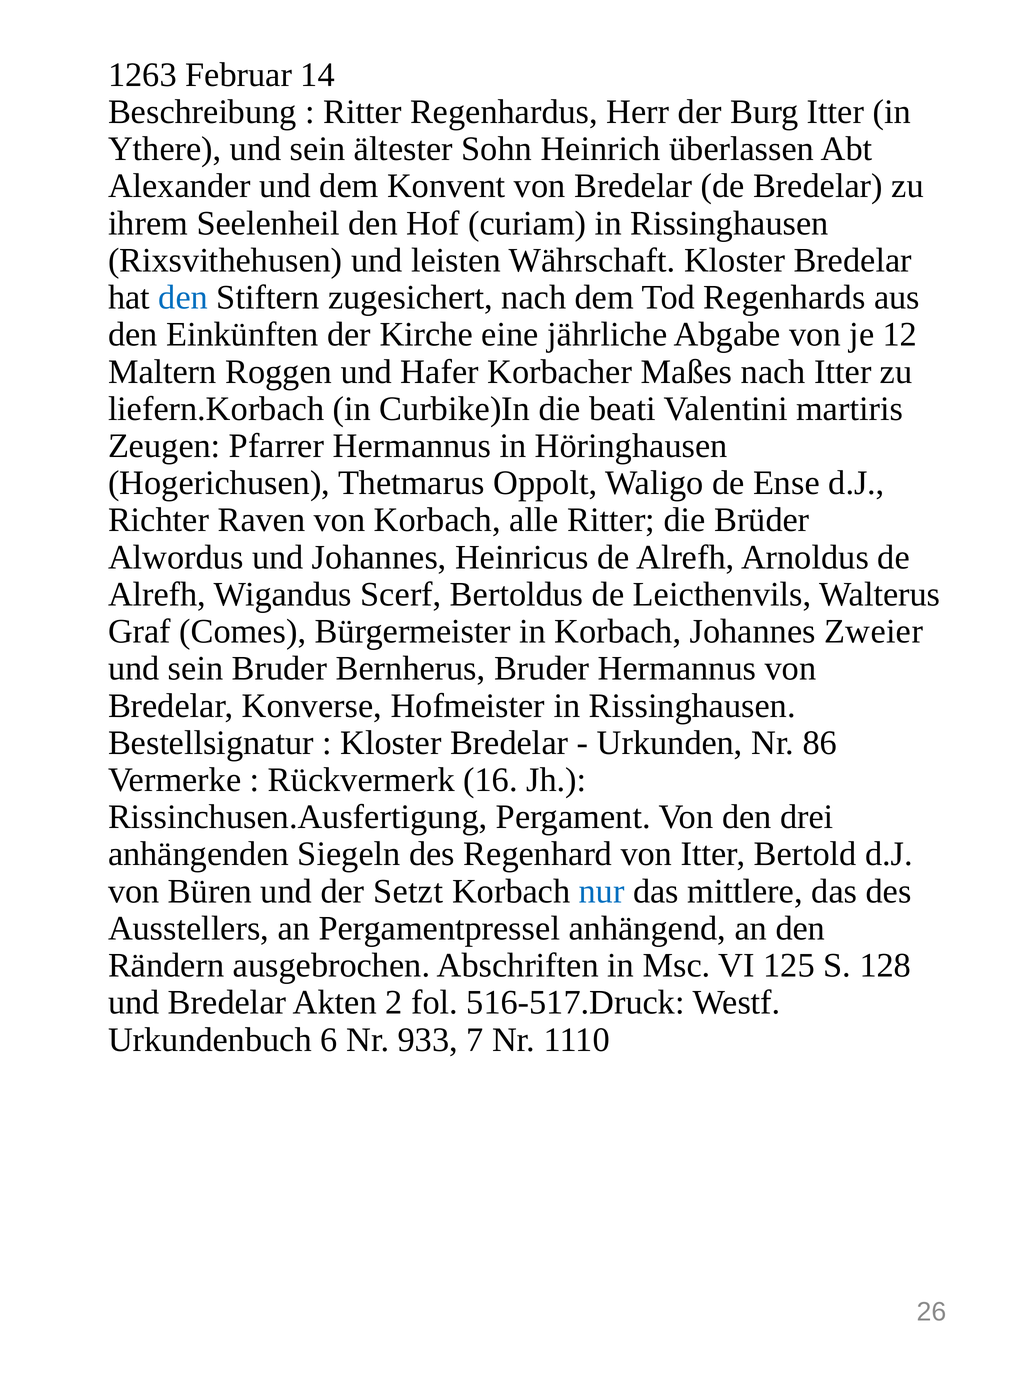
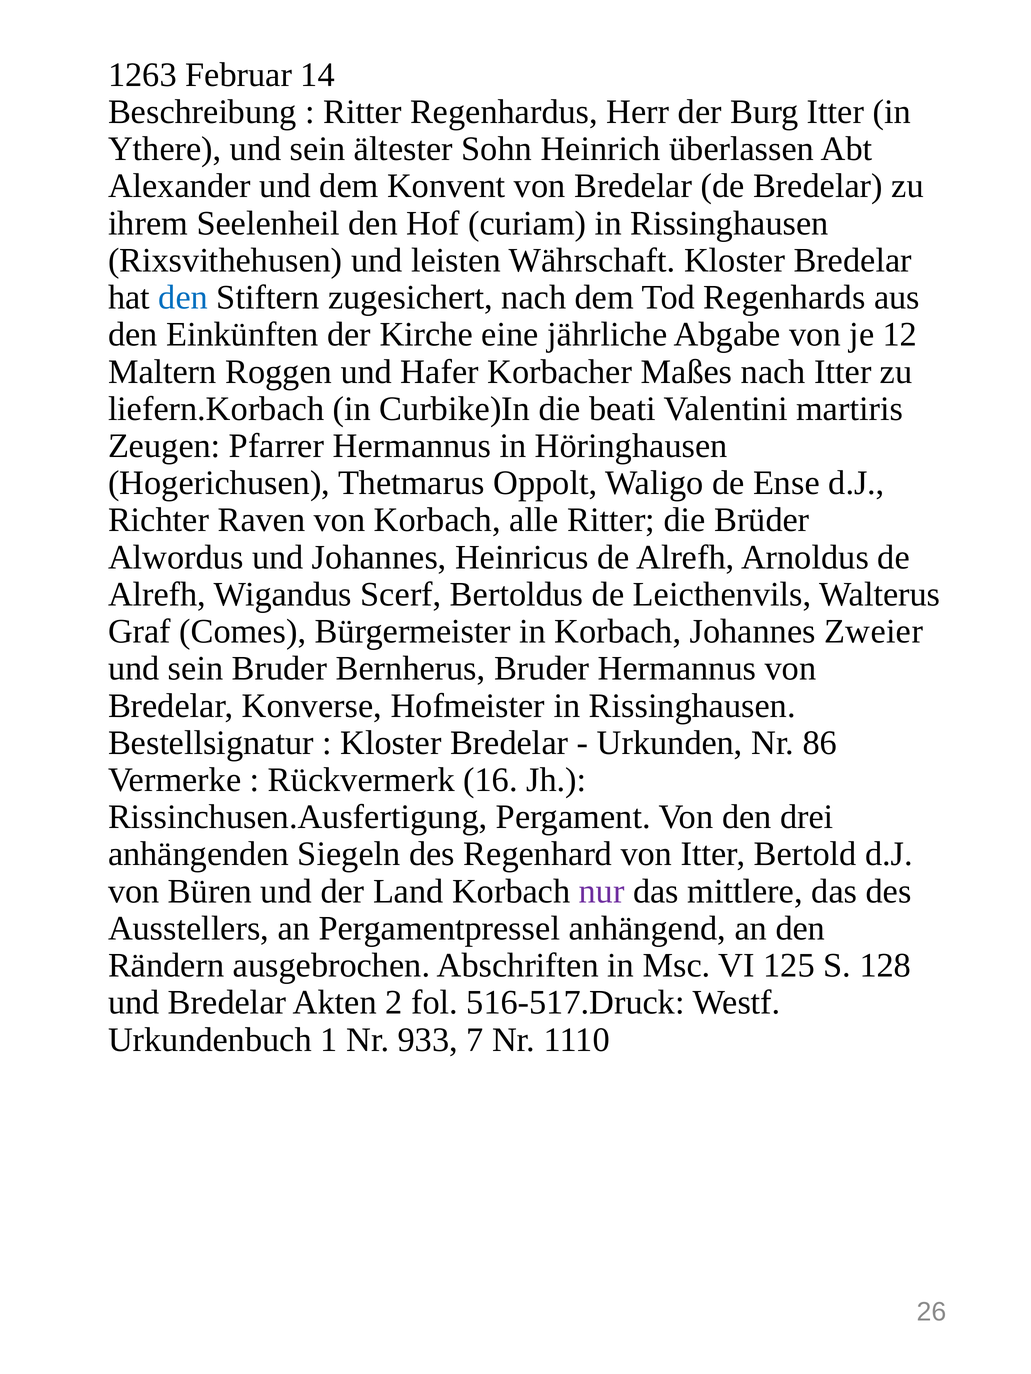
Setzt: Setzt -> Land (408, 892)
nur colour: blue -> purple (602, 892)
6: 6 -> 1 (329, 1040)
